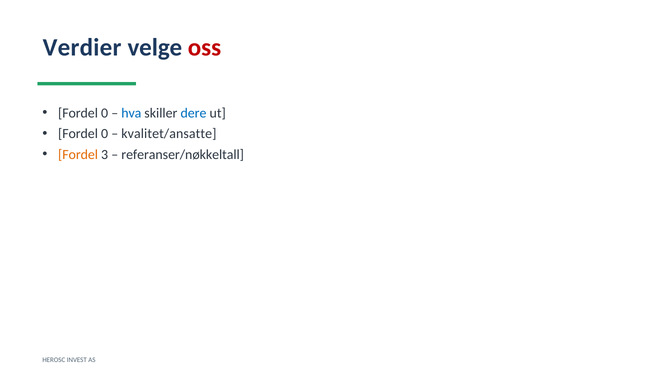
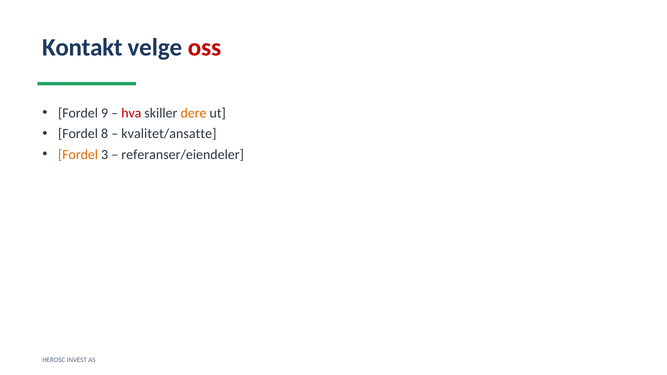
Verdier: Verdier -> Kontakt (82, 48)
0: 0 -> 9 (105, 113)
hva colour: blue -> red (131, 113)
dere colour: blue -> orange (193, 113)
0: 0 -> 8 (105, 134)
referanser/nøkkeltall: referanser/nøkkeltall -> referanser/eiendeler (183, 155)
